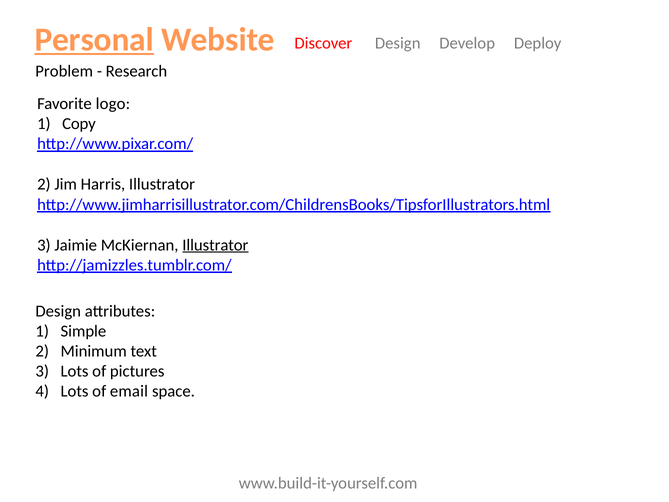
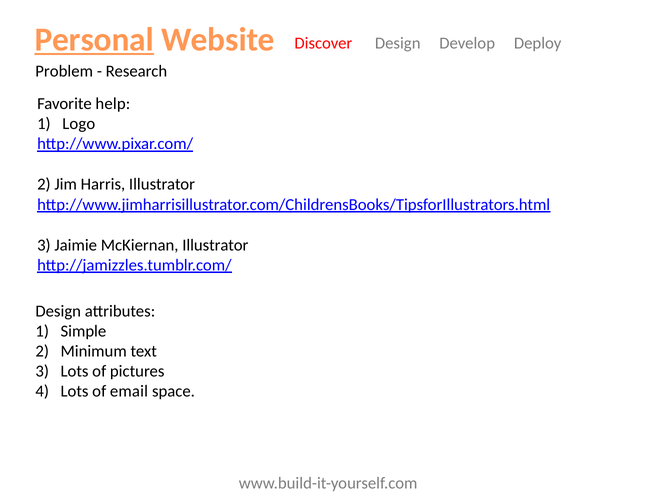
logo: logo -> help (113, 104)
Copy: Copy -> Logo (79, 124)
Illustrator underline: present -> none (215, 245)
